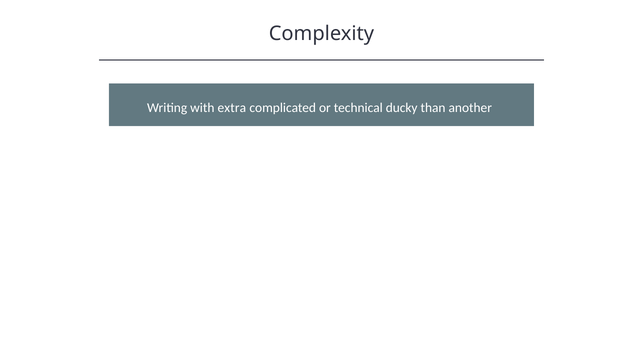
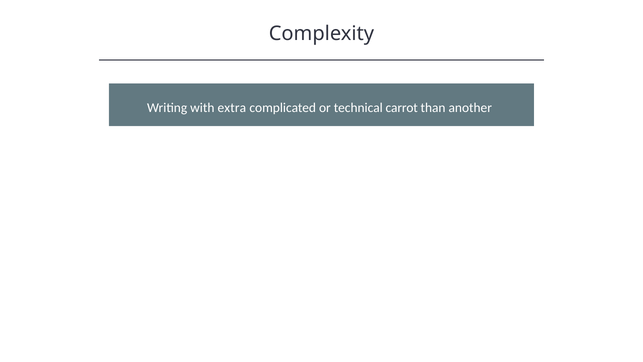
ducky: ducky -> carrot (402, 108)
